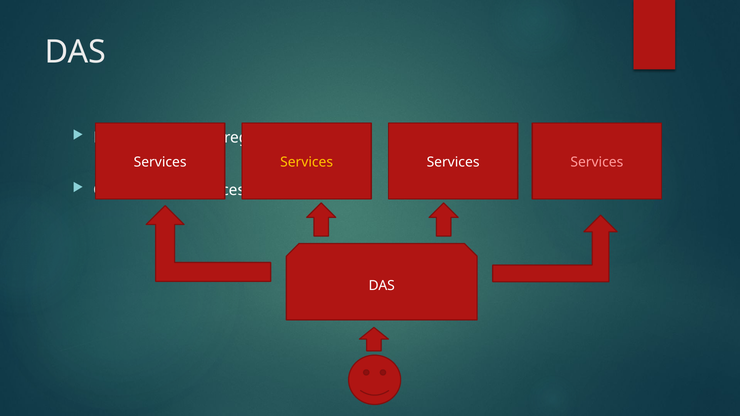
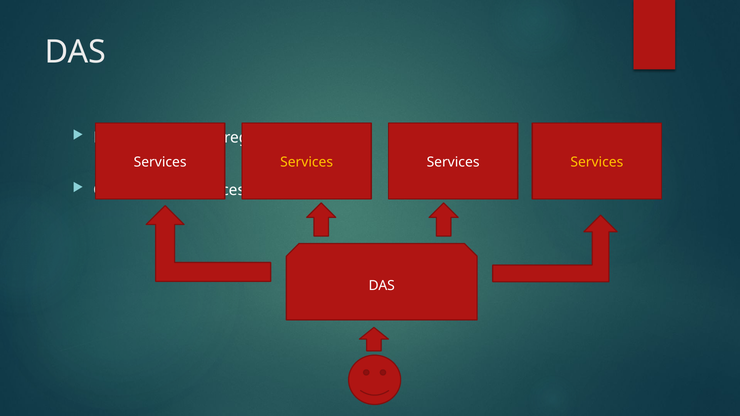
Services colour: pink -> yellow (597, 162)
